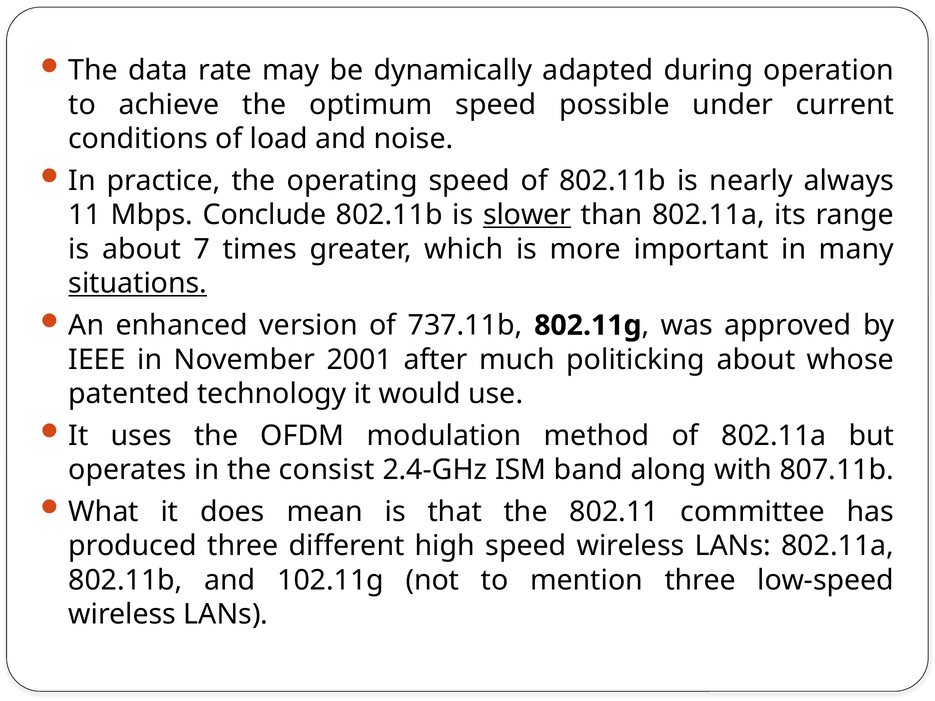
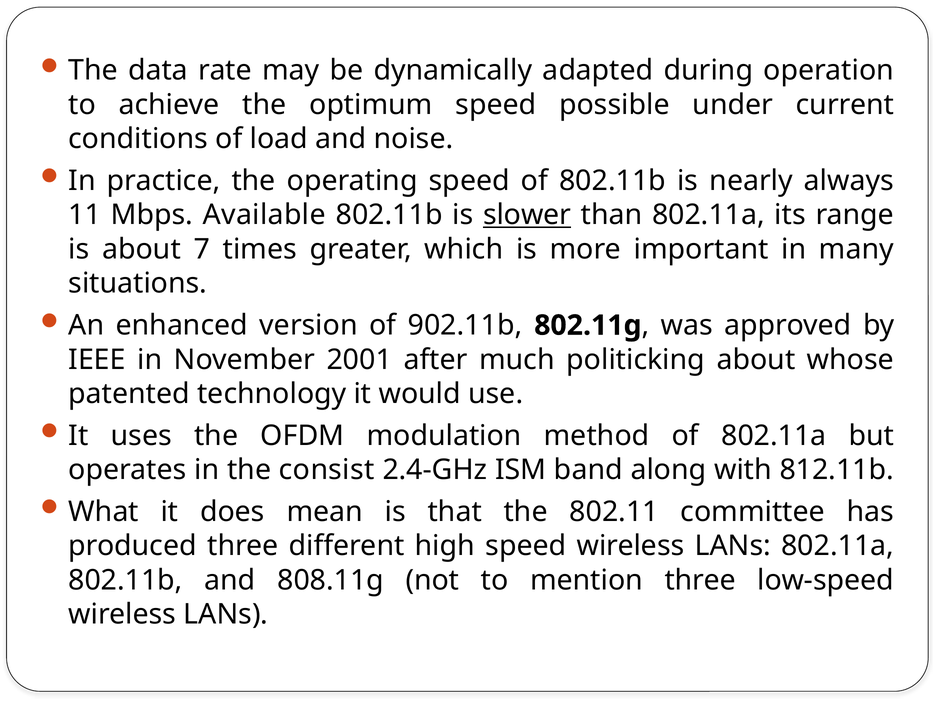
Conclude: Conclude -> Available (264, 215)
situations underline: present -> none (138, 284)
737.11b: 737.11b -> 902.11b (465, 325)
807.11b: 807.11b -> 812.11b (837, 470)
102.11g: 102.11g -> 808.11g (331, 580)
